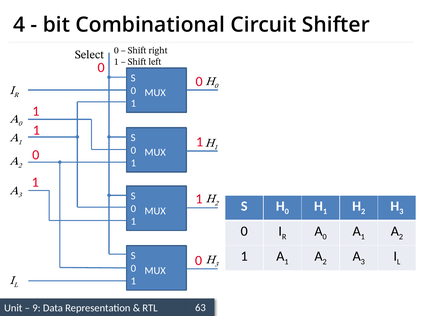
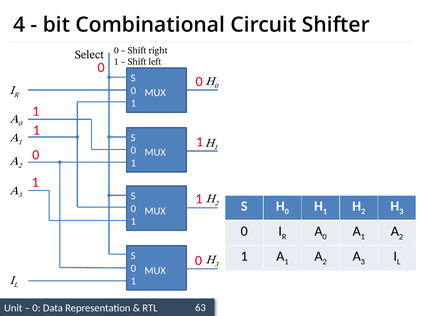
9: 9 -> 0 (36, 308)
